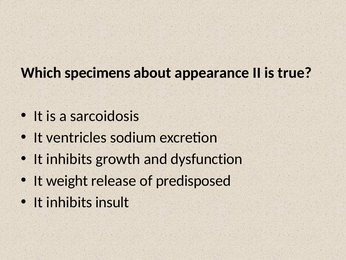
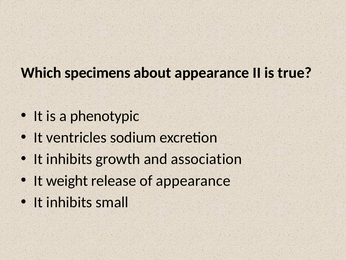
sarcoidosis: sarcoidosis -> phenotypic (105, 116)
dysfunction: dysfunction -> association (206, 159)
of predisposed: predisposed -> appearance (193, 180)
insult: insult -> small (112, 202)
